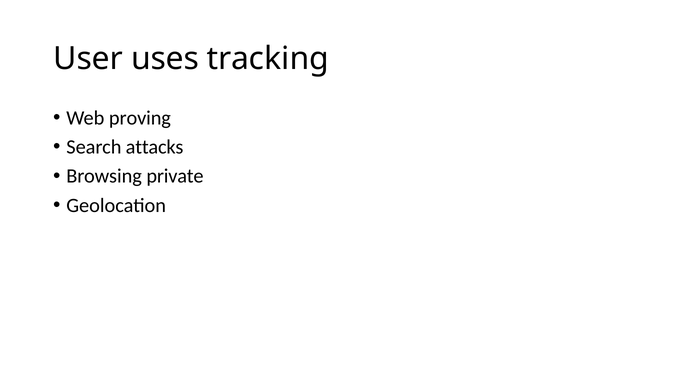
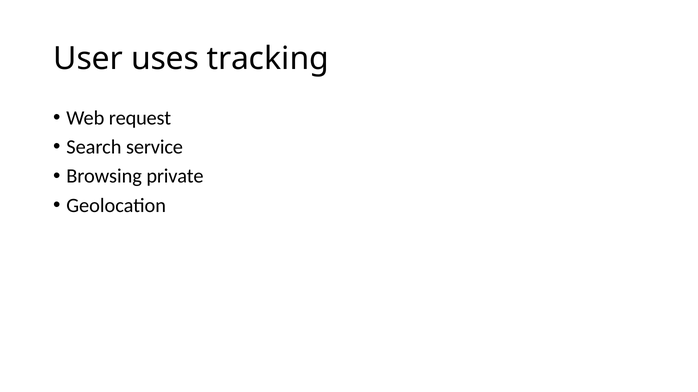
proving: proving -> request (140, 118)
attacks: attacks -> service (155, 147)
